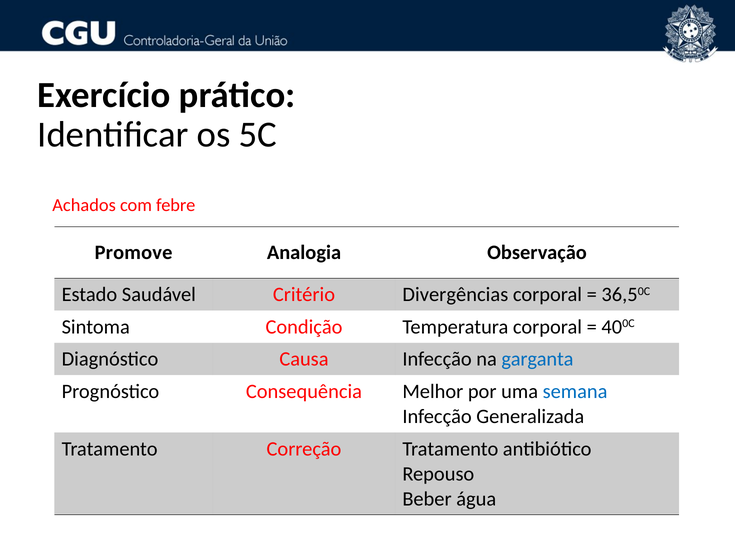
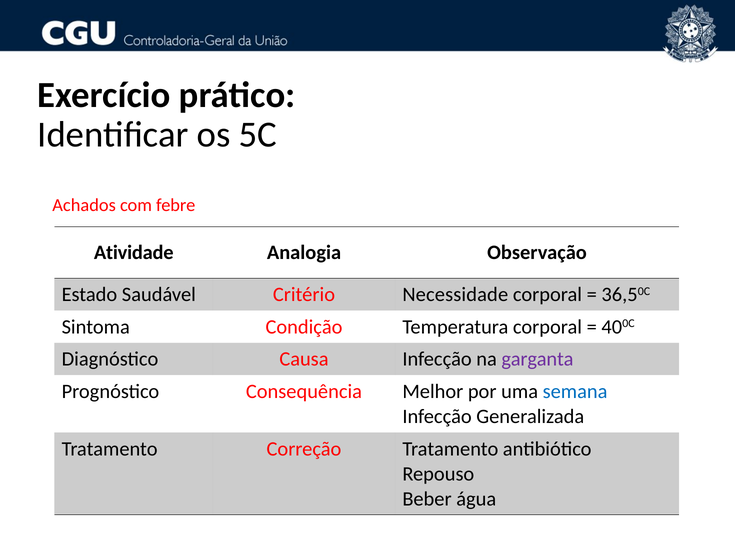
Promove: Promove -> Atividade (134, 253)
Divergências: Divergências -> Necessidade (455, 295)
garganta colour: blue -> purple (537, 359)
